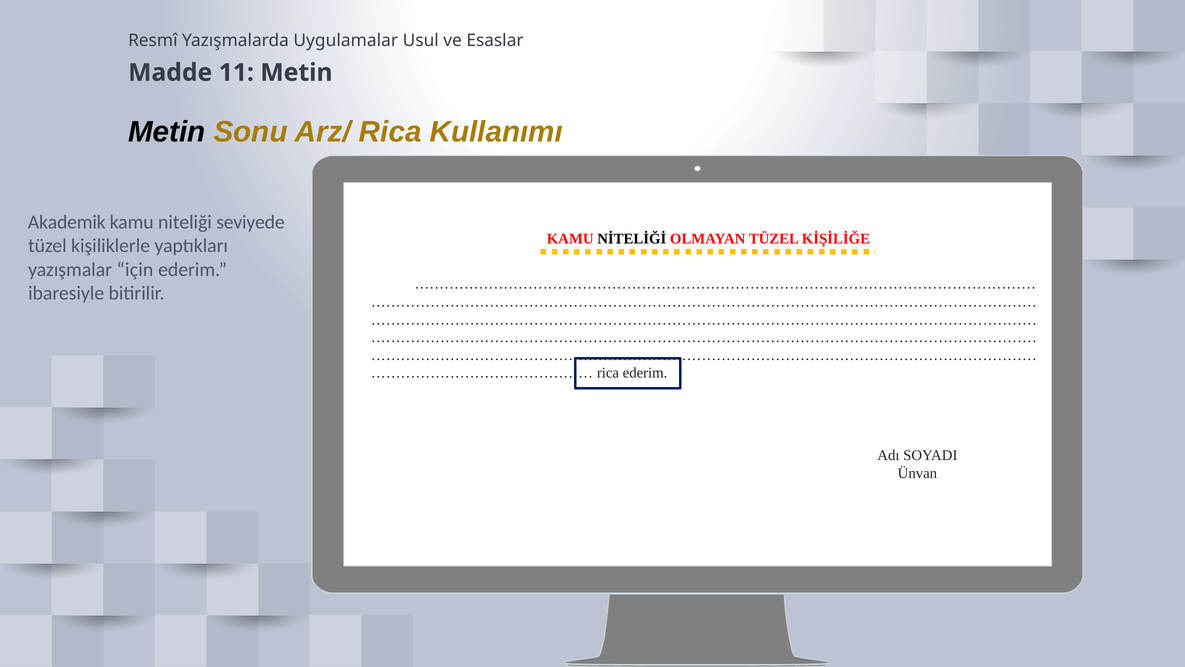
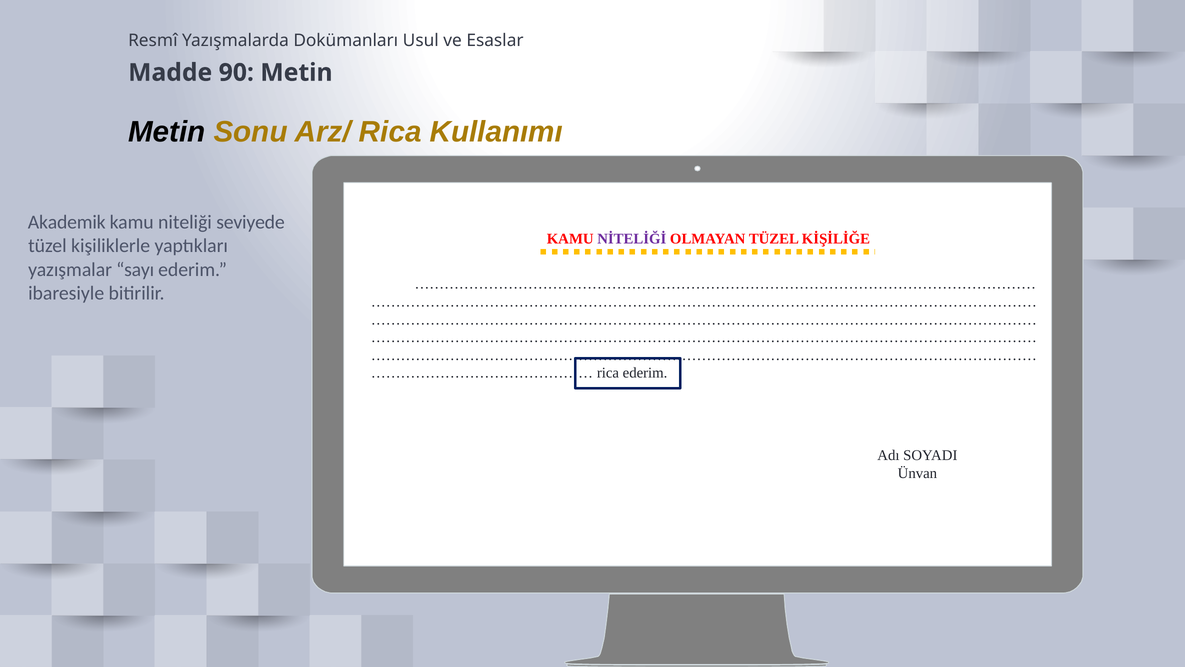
Uygulamalar: Uygulamalar -> Dokümanları (346, 41)
11: 11 -> 90 (236, 73)
NİTELİĞİ colour: black -> purple (632, 239)
için: için -> sayı (135, 269)
